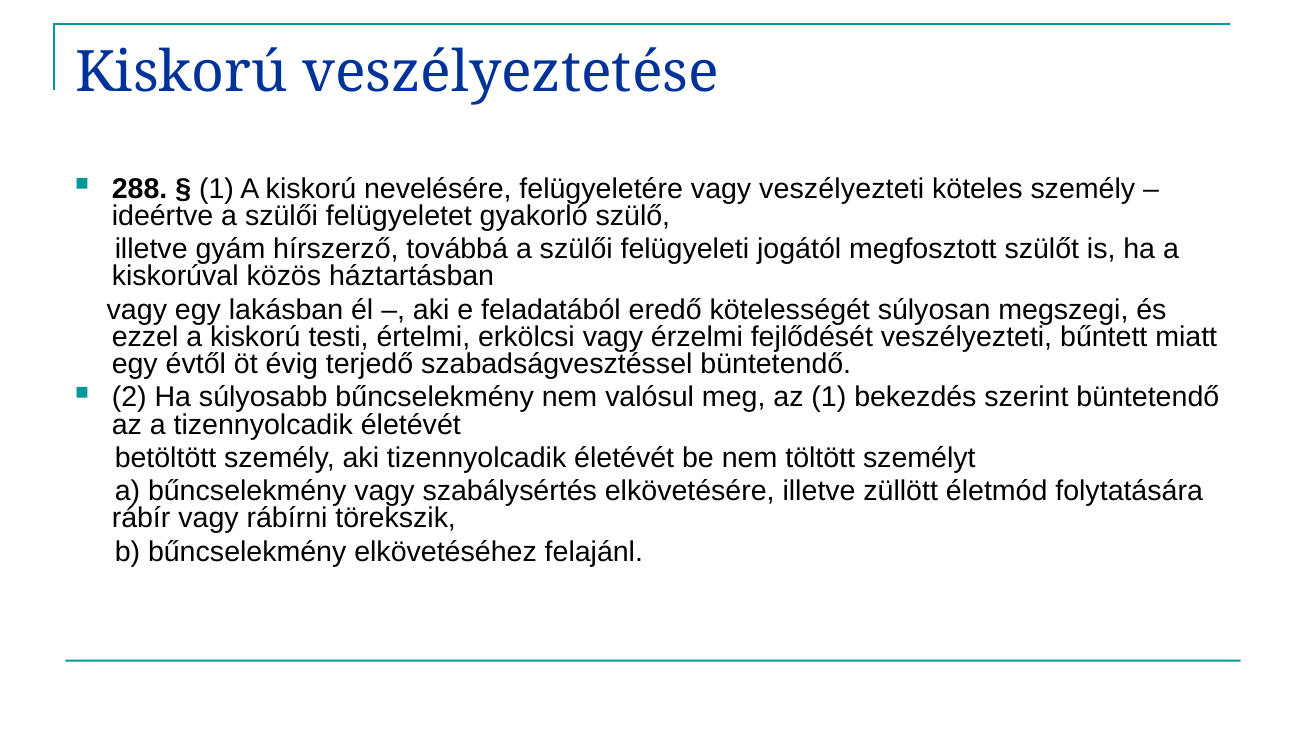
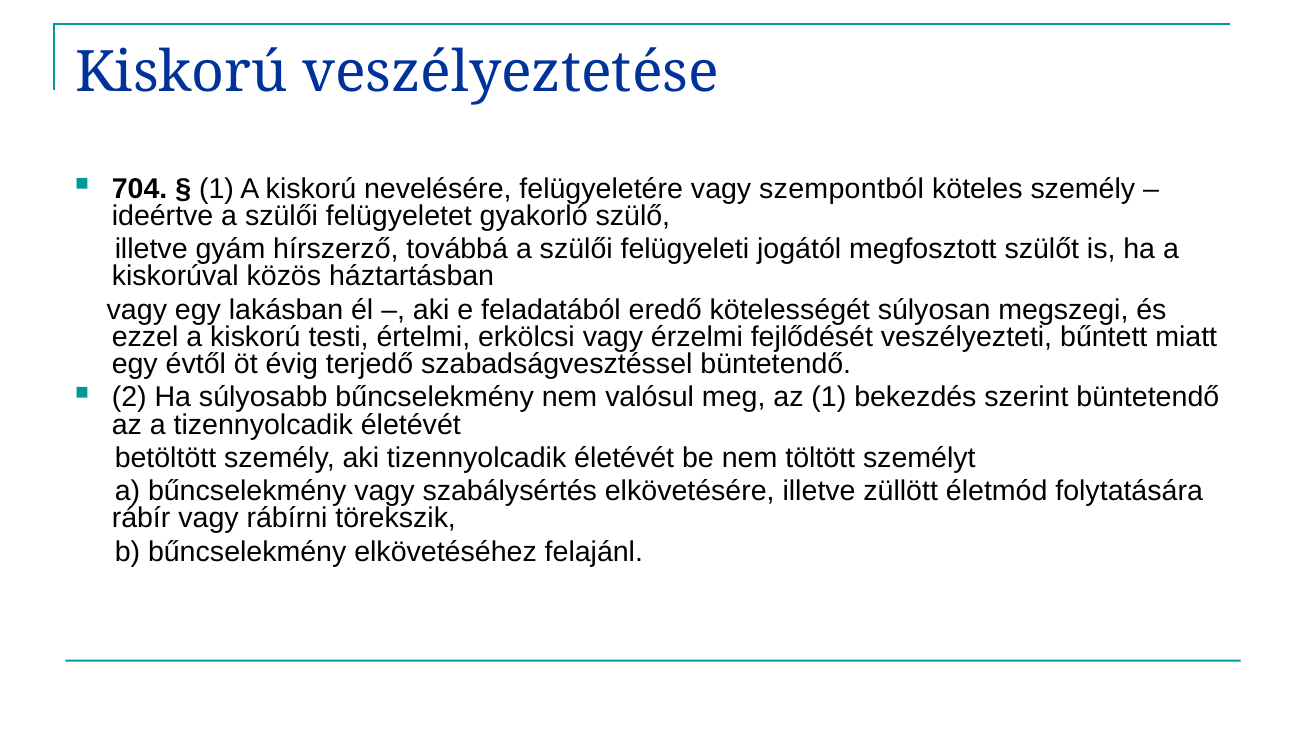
288: 288 -> 704 (140, 189)
vagy veszélyezteti: veszélyezteti -> szempontból (842, 189)
